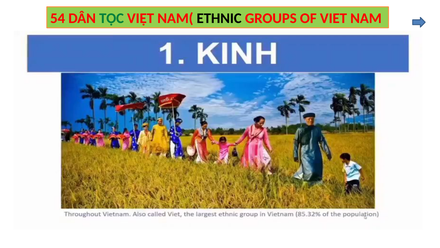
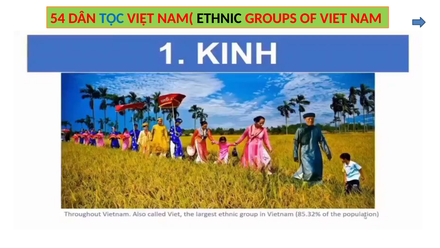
TỘC colour: green -> blue (112, 18)
